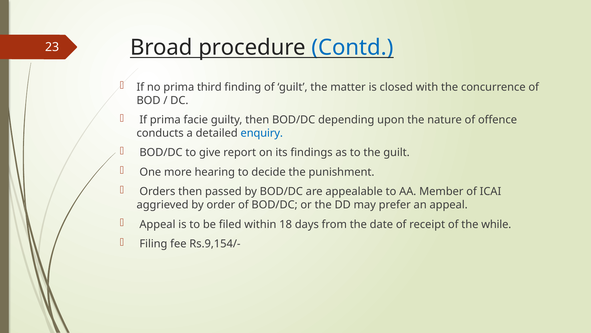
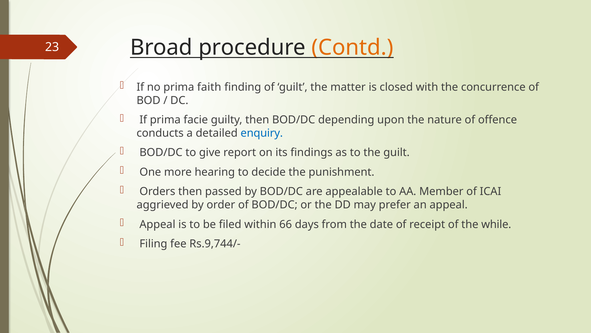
Contd colour: blue -> orange (353, 47)
third: third -> faith (209, 87)
18: 18 -> 66 (286, 224)
Rs.9,154/-: Rs.9,154/- -> Rs.9,744/- (215, 244)
